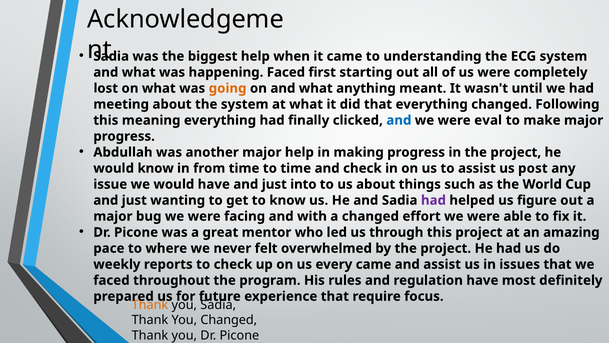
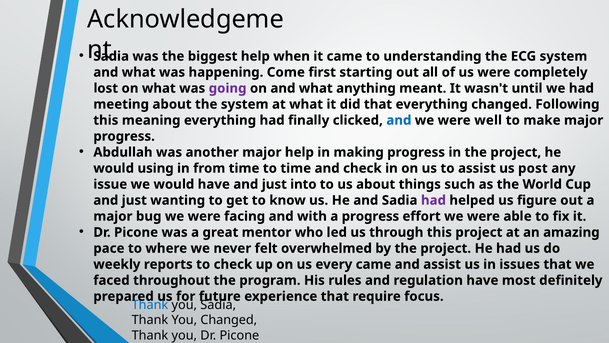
happening Faced: Faced -> Come (286, 72)
going colour: orange -> purple (228, 88)
eval: eval -> well (488, 120)
would know: know -> using (156, 168)
a changed: changed -> progress (370, 216)
Thank colour: orange -> blue (150, 305)
